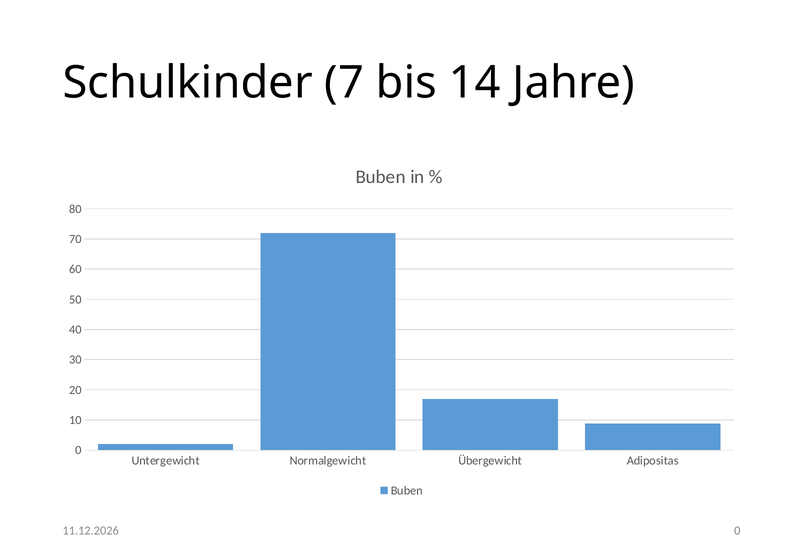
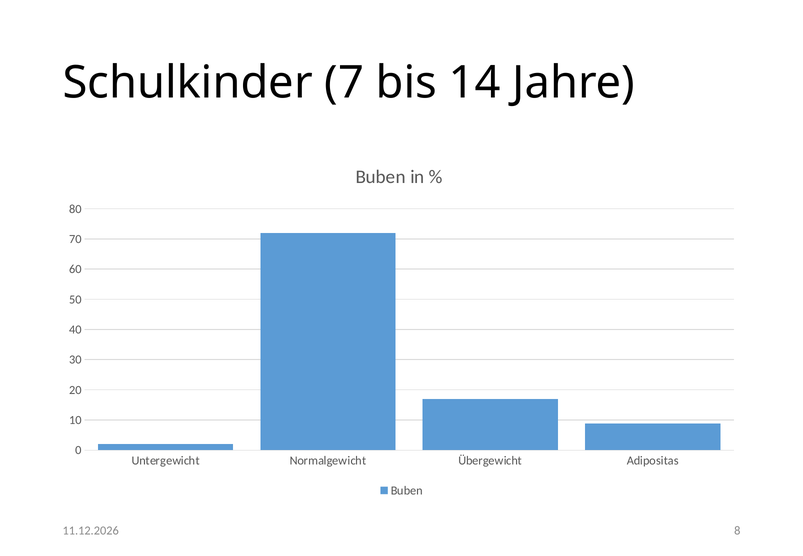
0: 0 -> 8 (737, 531)
